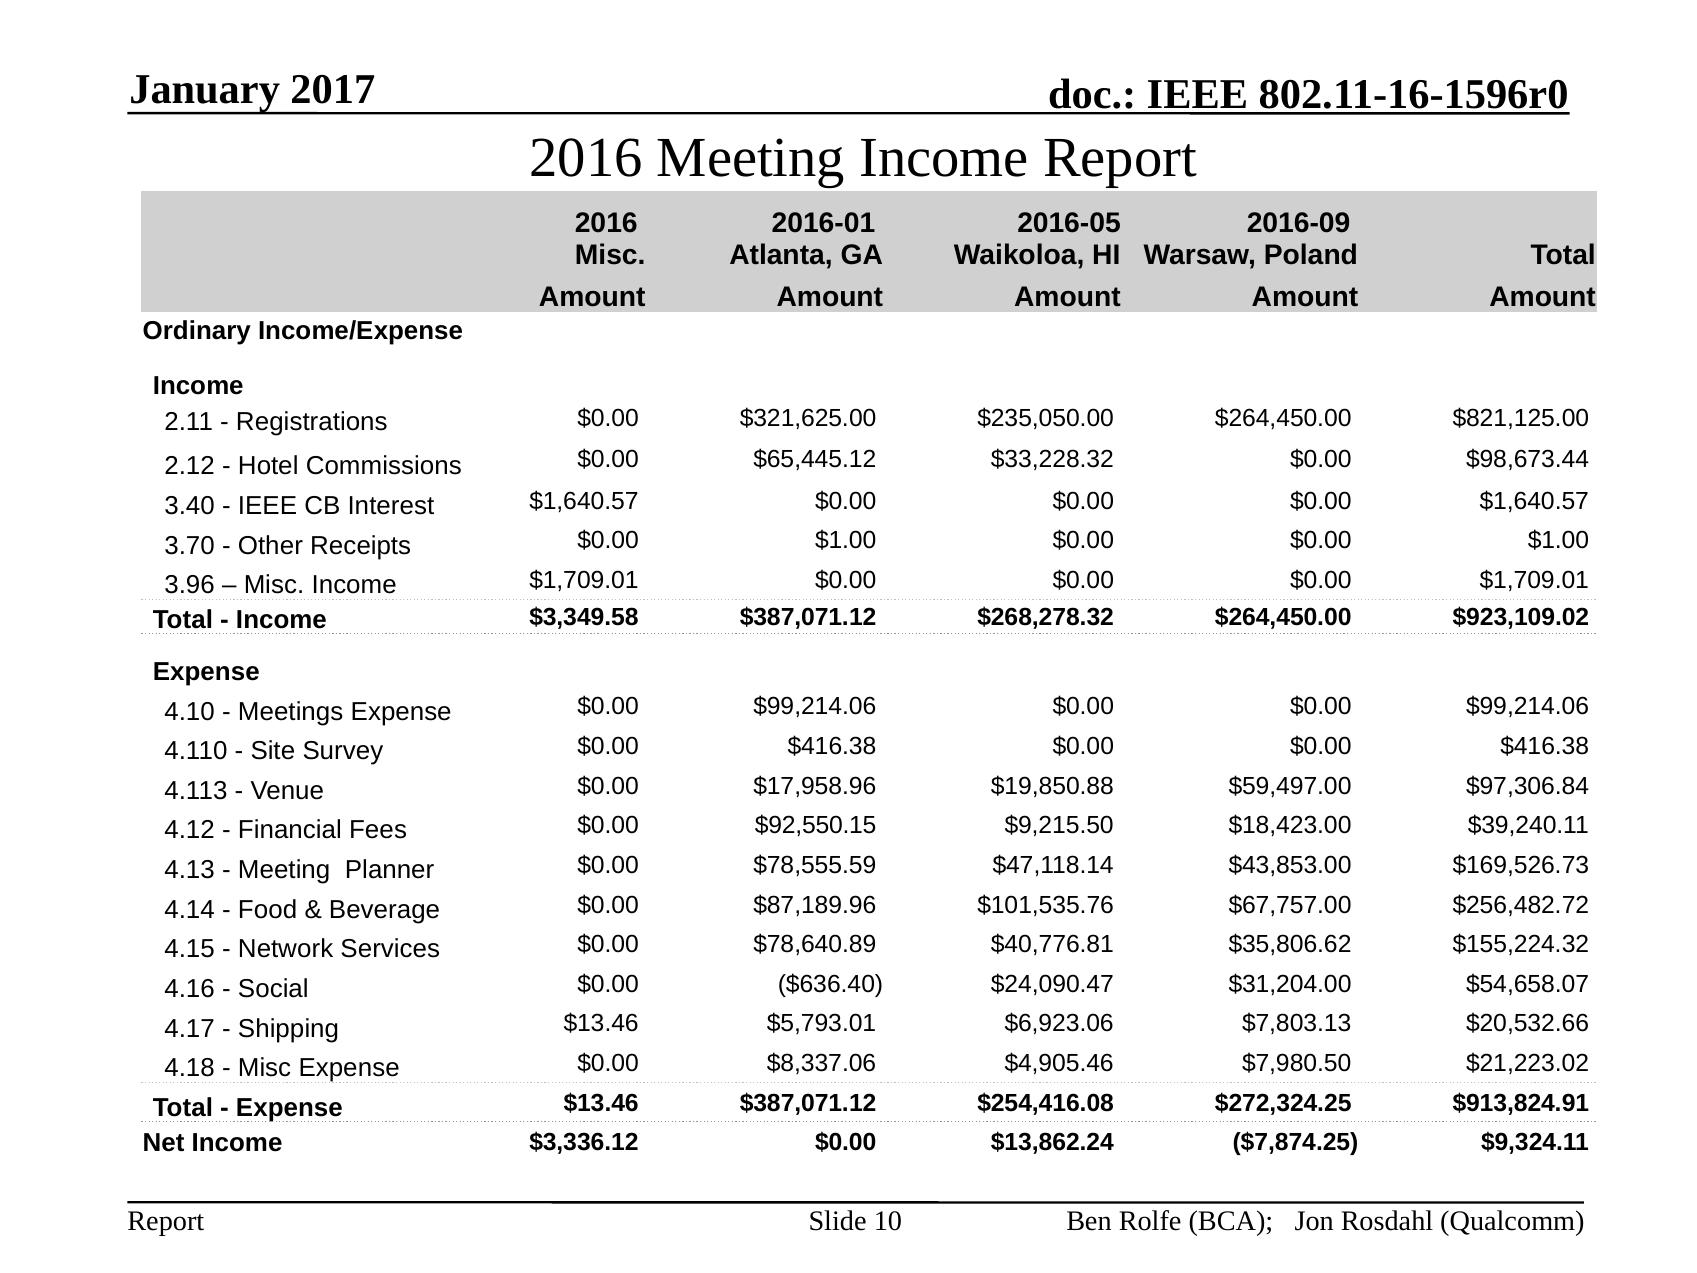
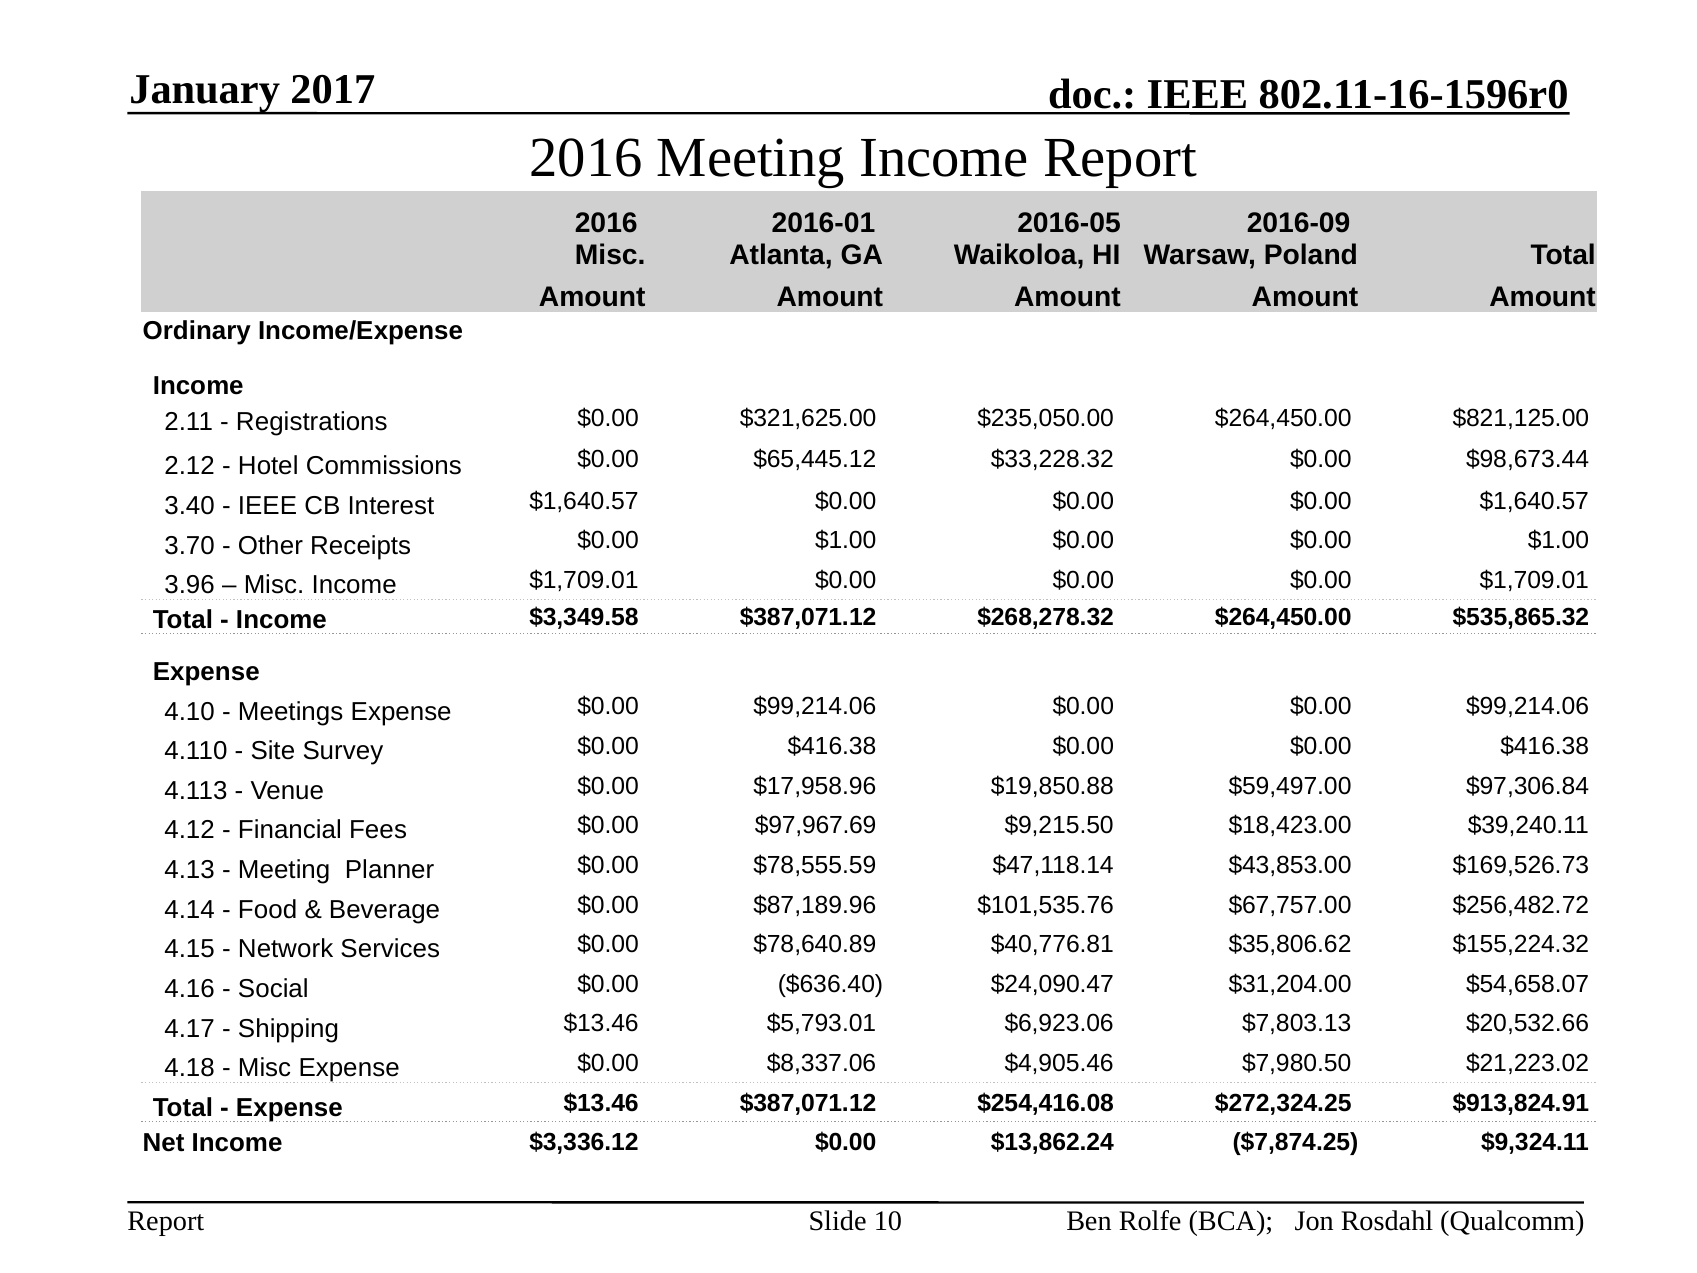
$923,109.02: $923,109.02 -> $535,865.32 (1521, 617)
$92,550.15: $92,550.15 -> $97,967.69 (816, 825)
